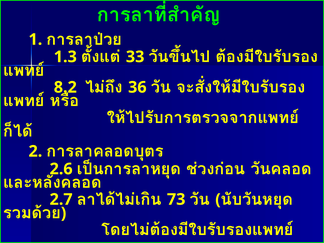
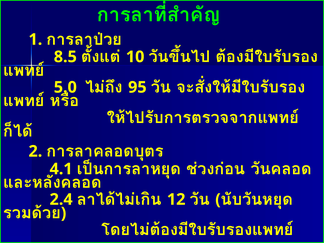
1.3: 1.3 -> 8.5 (65, 57)
33: 33 -> 10 (135, 57)
8.2: 8.2 -> 5.0 (65, 87)
36: 36 -> 95 (137, 87)
2.6: 2.6 -> 4.1 (61, 169)
2.7: 2.7 -> 2.4 (61, 199)
73: 73 -> 12 (176, 199)
